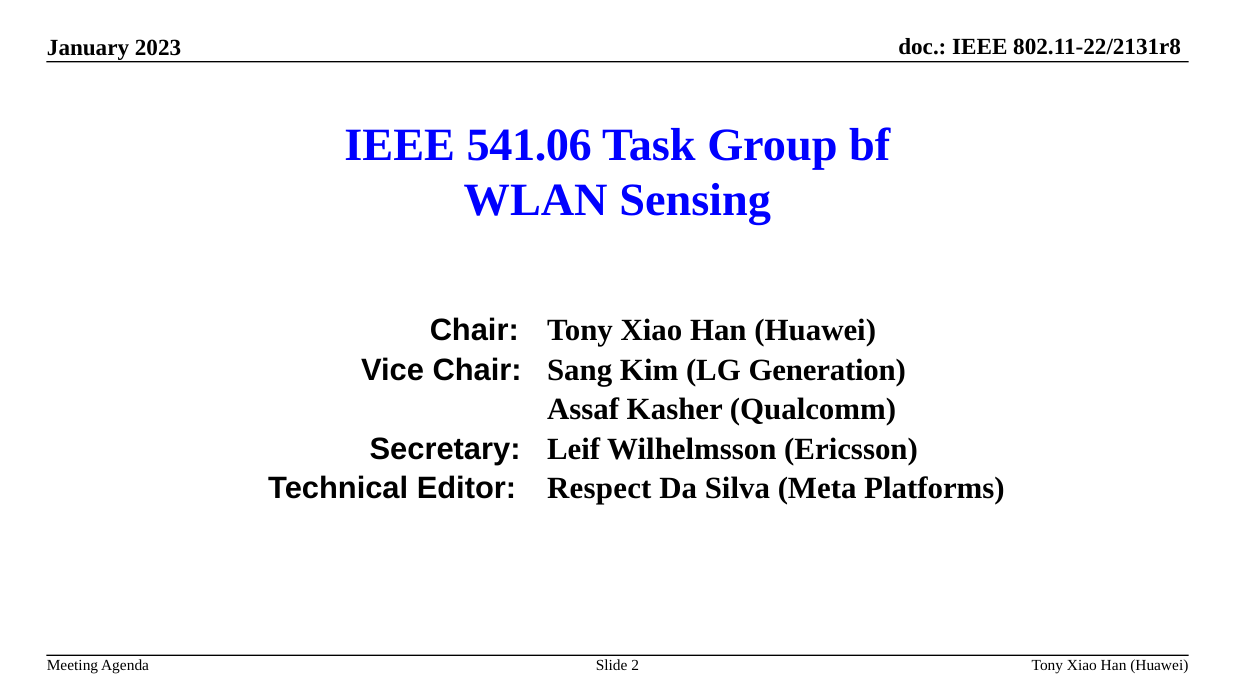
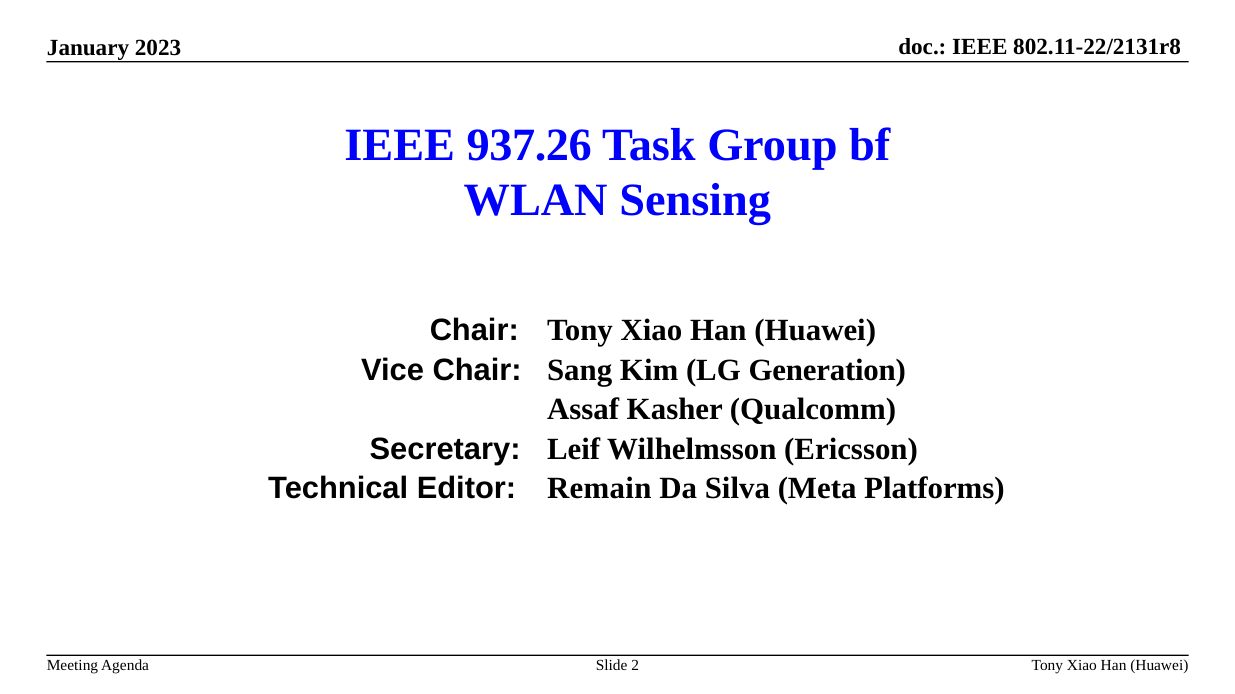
541.06: 541.06 -> 937.26 (529, 145)
Respect: Respect -> Remain (599, 489)
